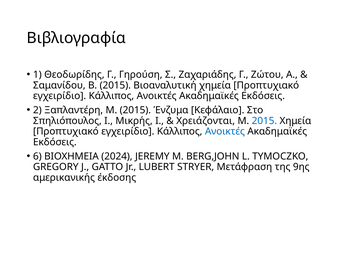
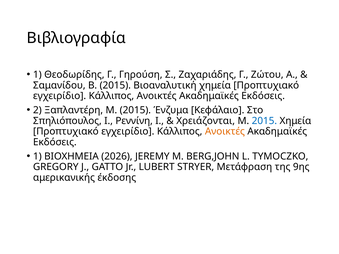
Μικρής: Μικρής -> Ρεννίνη (134, 121)
Ανοικτές colour: blue -> orange (225, 132)
6: 6 -> 1 (37, 156)
2024: 2024 -> 2026 (117, 156)
